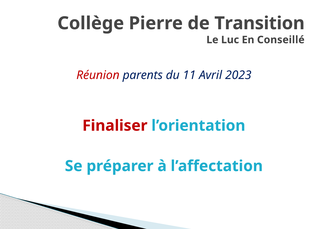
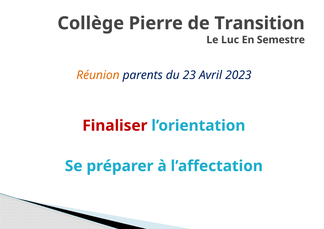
Conseillé: Conseillé -> Semestre (281, 40)
Réunion colour: red -> orange (98, 75)
11: 11 -> 23 (189, 75)
